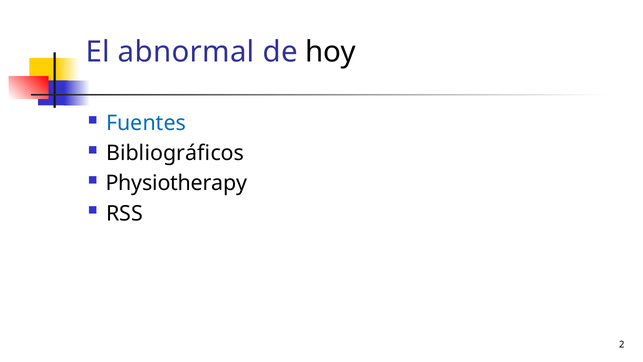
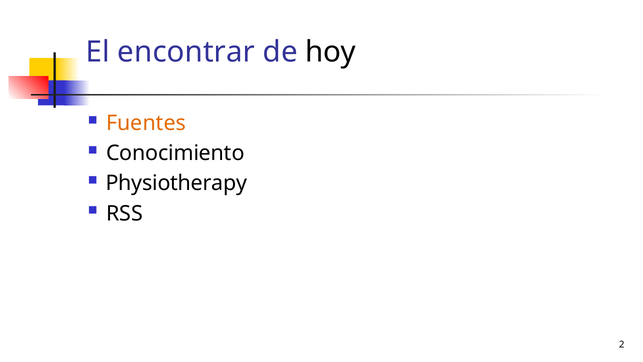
abnormal: abnormal -> encontrar (186, 52)
Fuentes colour: blue -> orange (146, 123)
Bibliográficos: Bibliográficos -> Conocimiento (175, 153)
